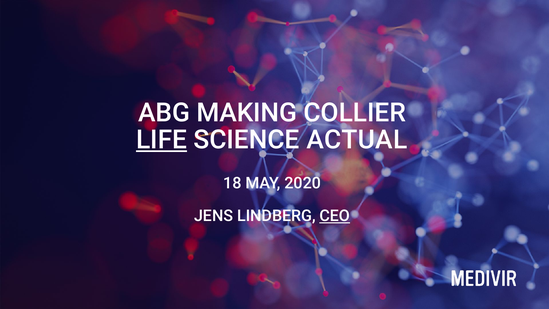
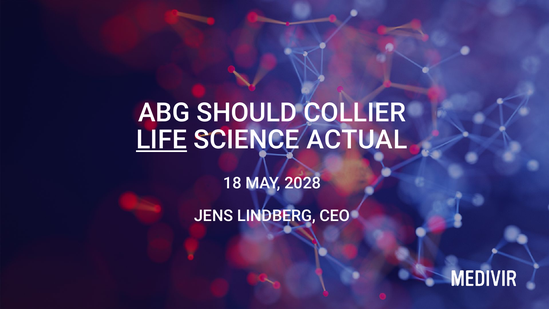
MAKING: MAKING -> SHOULD (247, 113)
2020: 2020 -> 2028 (303, 183)
CEO underline: present -> none (335, 216)
